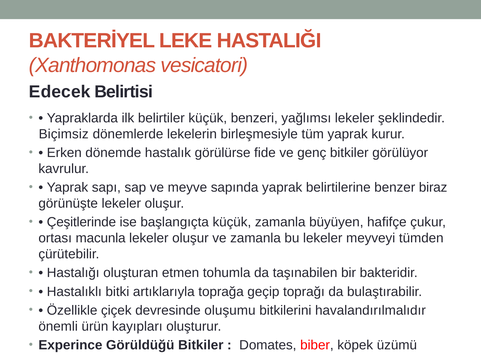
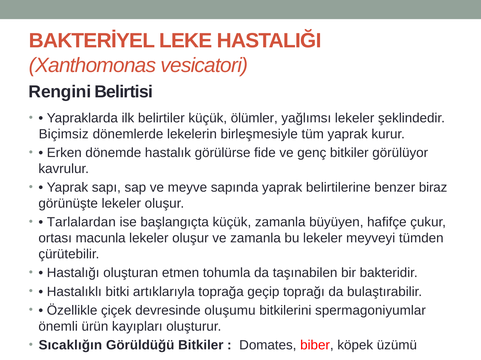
Edecek: Edecek -> Rengini (60, 92)
benzeri: benzeri -> ölümler (254, 118)
Çeşitlerinde: Çeşitlerinde -> Tarlalardan (81, 223)
havalandırılmalıdır: havalandırılmalıdır -> spermagoniyumlar (370, 311)
Experince: Experince -> Sıcaklığın (70, 346)
